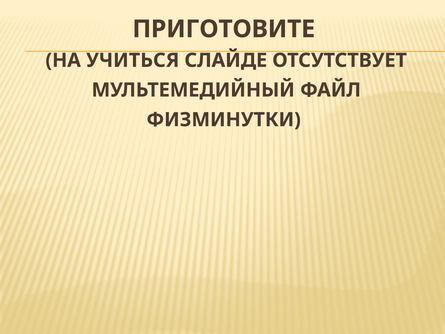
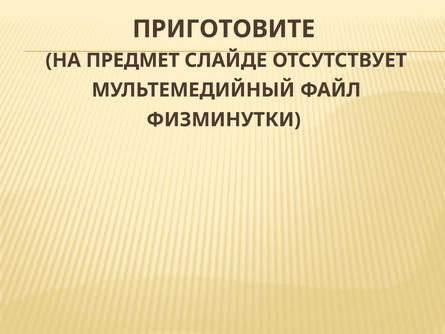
УЧИТЬСЯ: УЧИТЬСЯ -> ПРЕДМЕТ (133, 60)
